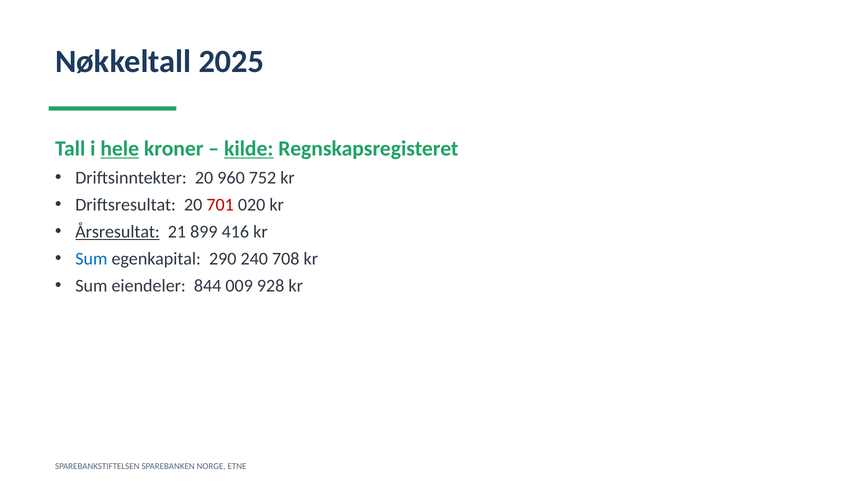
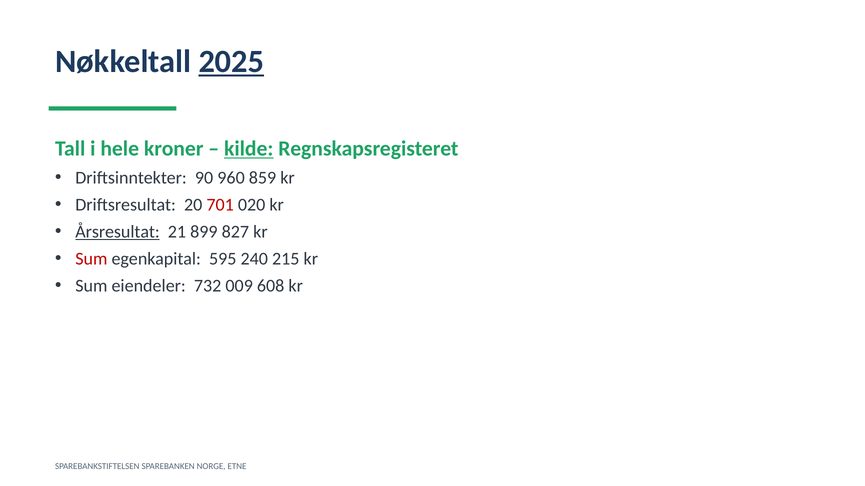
2025 underline: none -> present (231, 62)
hele underline: present -> none (120, 149)
Driftsinntekter 20: 20 -> 90 (204, 178)
752: 752 -> 859 (263, 178)
416: 416 -> 827 (235, 232)
Sum colour: blue -> red (91, 259)
290: 290 -> 595 (223, 259)
708: 708 -> 215 (286, 259)
844: 844 -> 732 (208, 286)
928: 928 -> 608 (271, 286)
